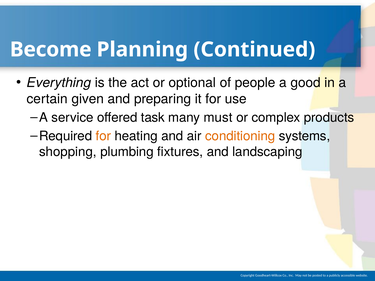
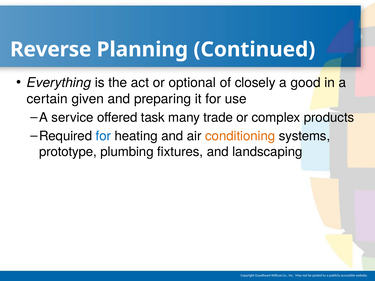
Become: Become -> Reverse (51, 50)
people: people -> closely (255, 83)
must: must -> trade (218, 118)
for colour: orange -> blue (103, 136)
shopping: shopping -> prototype (68, 152)
